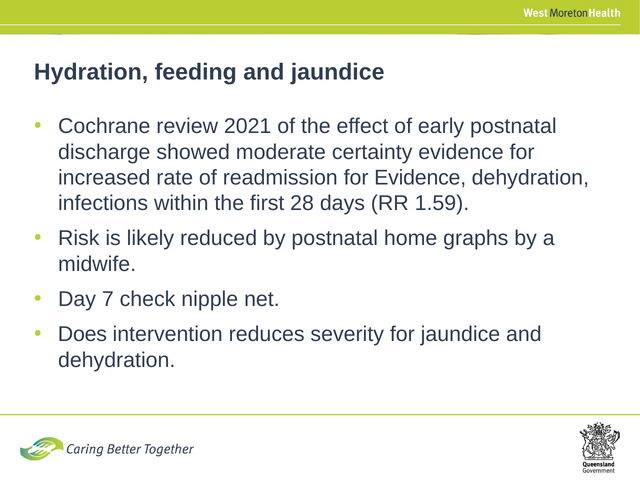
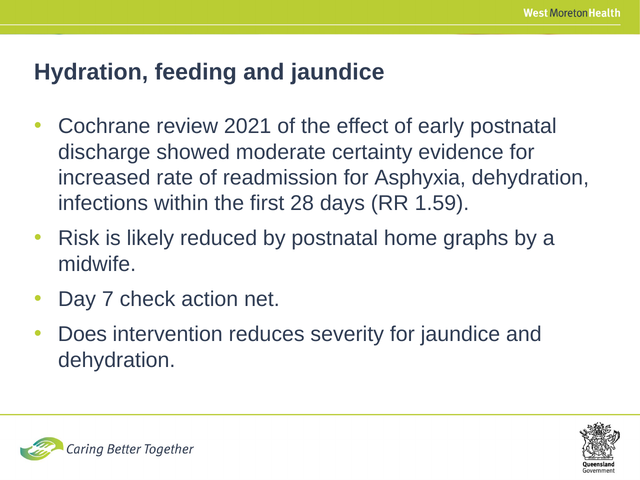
for Evidence: Evidence -> Asphyxia (420, 178)
nipple: nipple -> action (210, 299)
